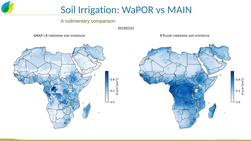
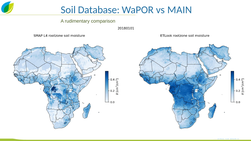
Irrigation: Irrigation -> Database (99, 10)
